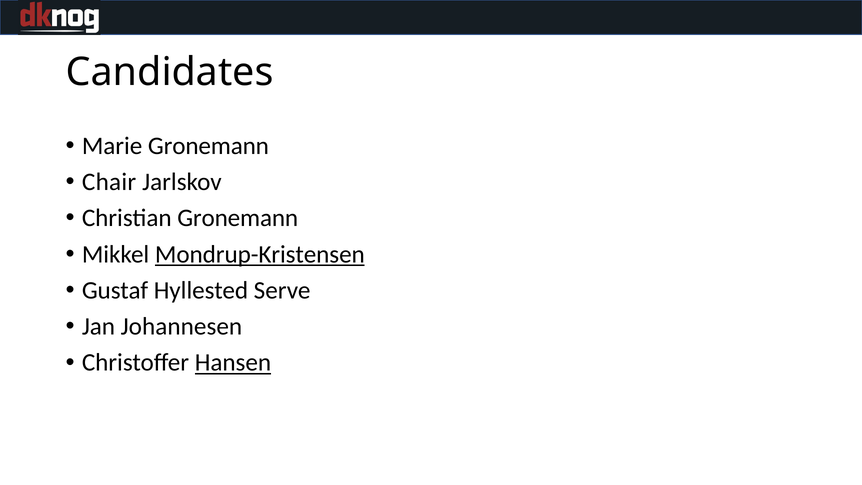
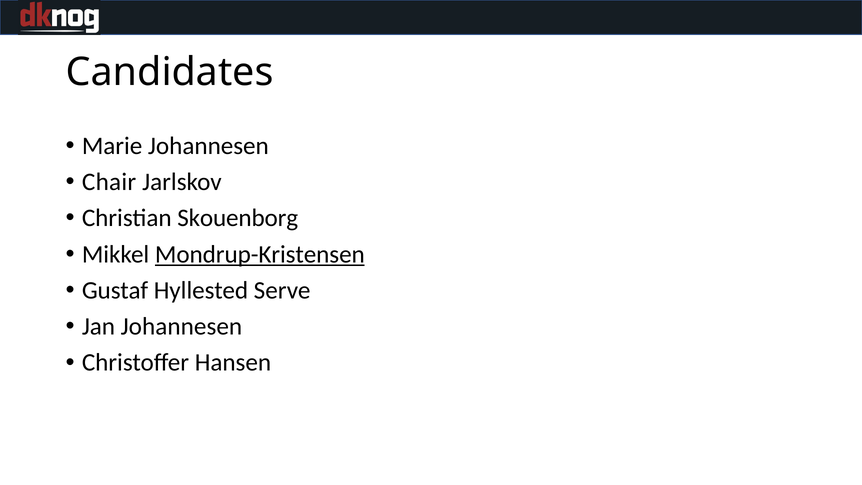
Marie Gronemann: Gronemann -> Johannesen (208, 146)
Christian Gronemann: Gronemann -> Skouenborg (238, 218)
Hansen underline: present -> none (233, 363)
